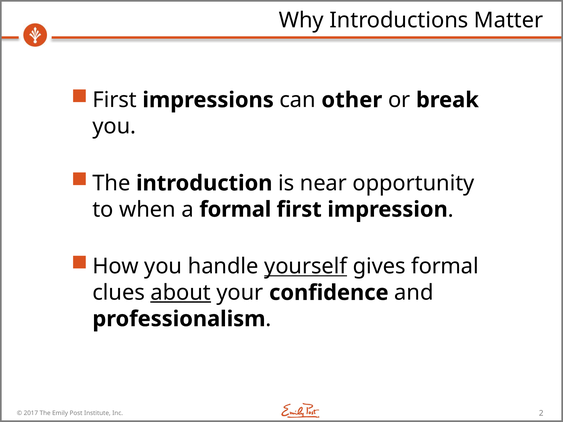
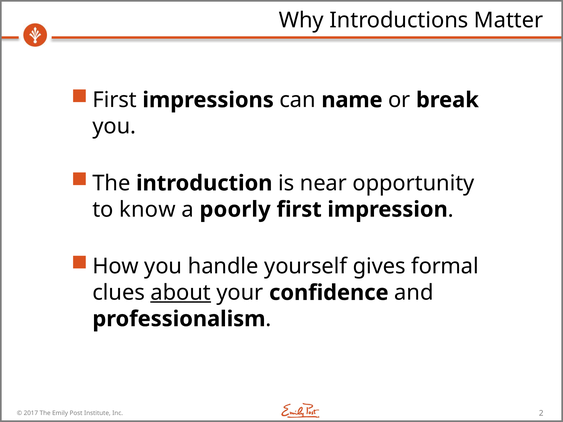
other: other -> name (352, 100)
when: when -> know (147, 210)
a formal: formal -> poorly (235, 210)
yourself underline: present -> none (306, 267)
